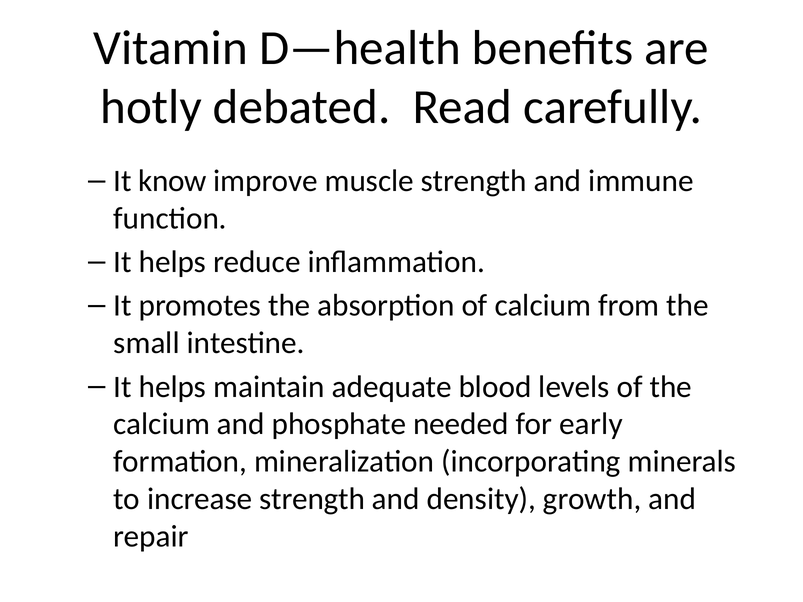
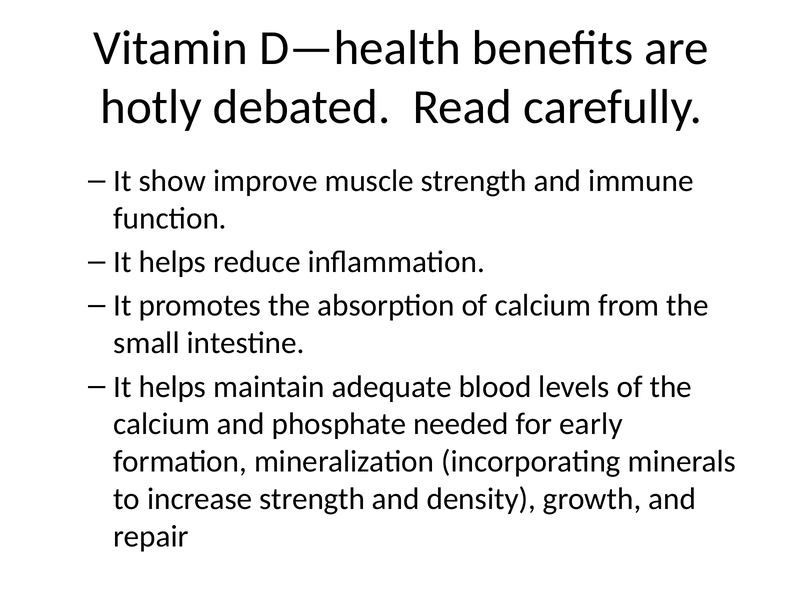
know: know -> show (172, 181)
